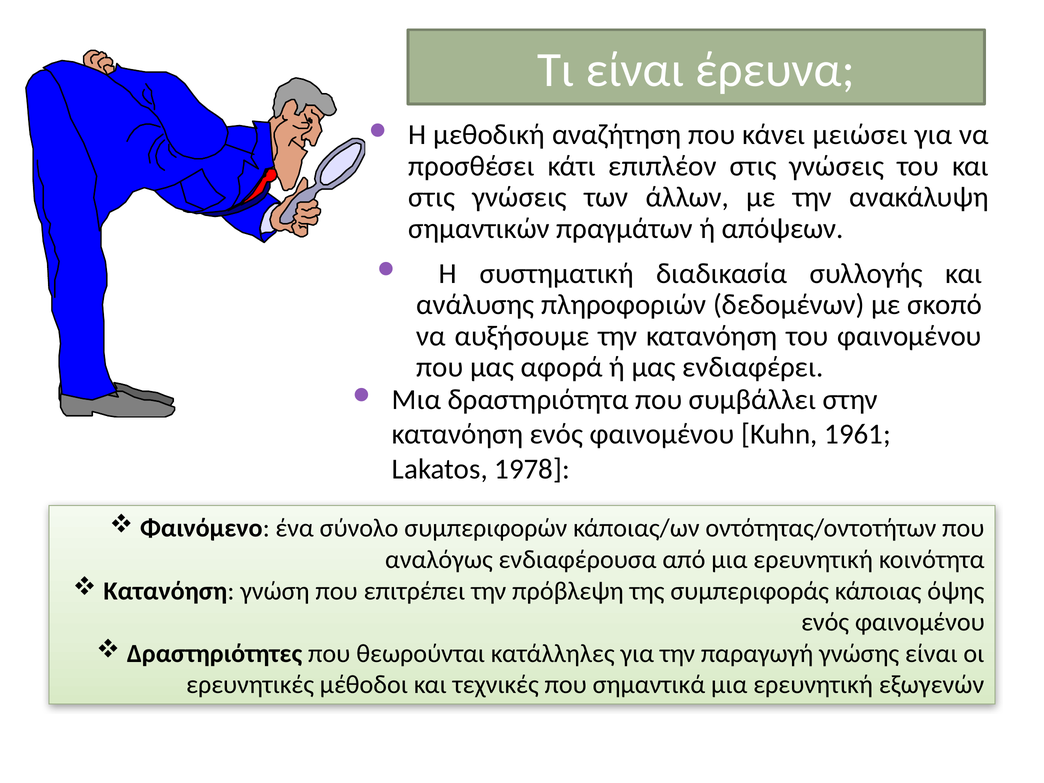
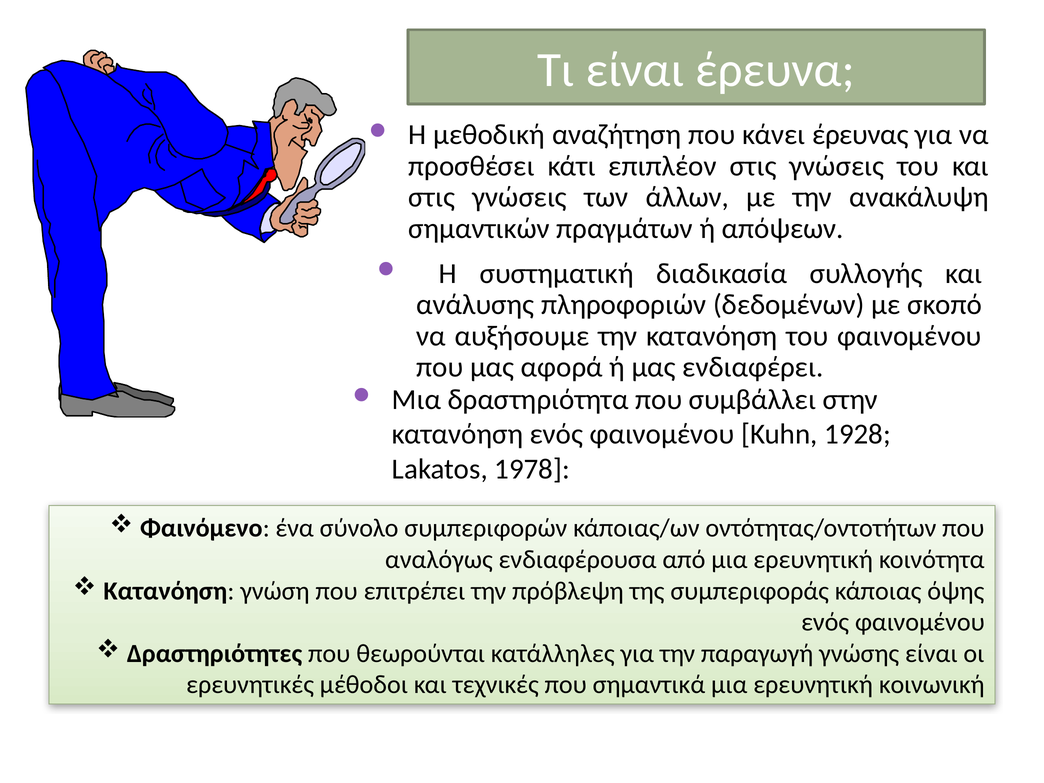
μειώσει: μειώσει -> έρευνας (860, 135)
1961: 1961 -> 1928 (858, 434)
εξωγενών: εξωγενών -> κοινωνική (932, 685)
